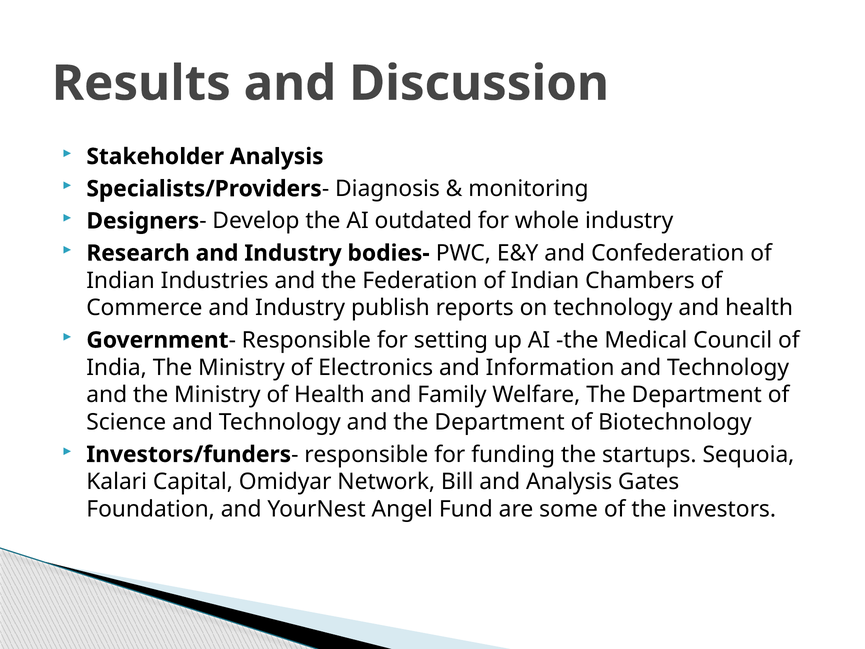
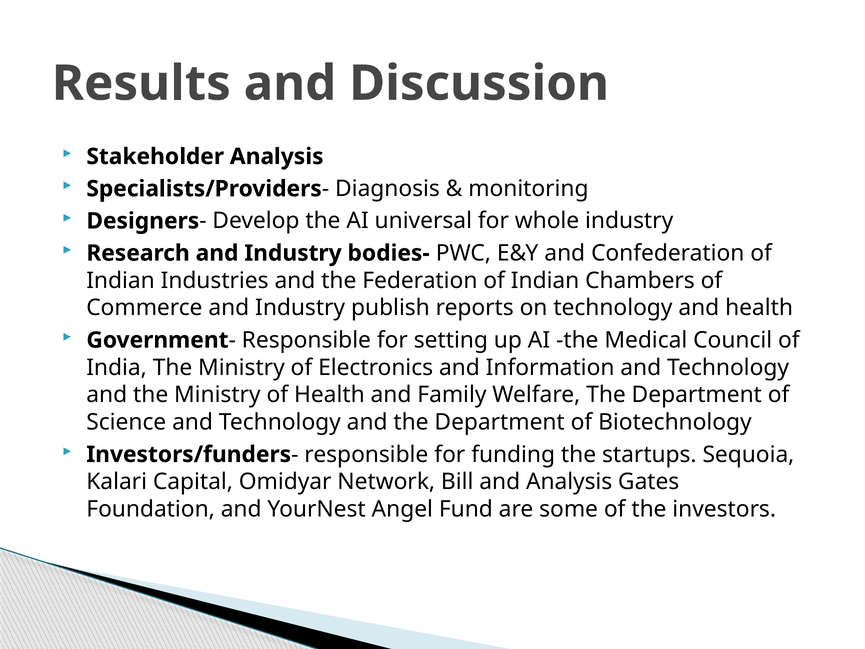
outdated: outdated -> universal (423, 221)
